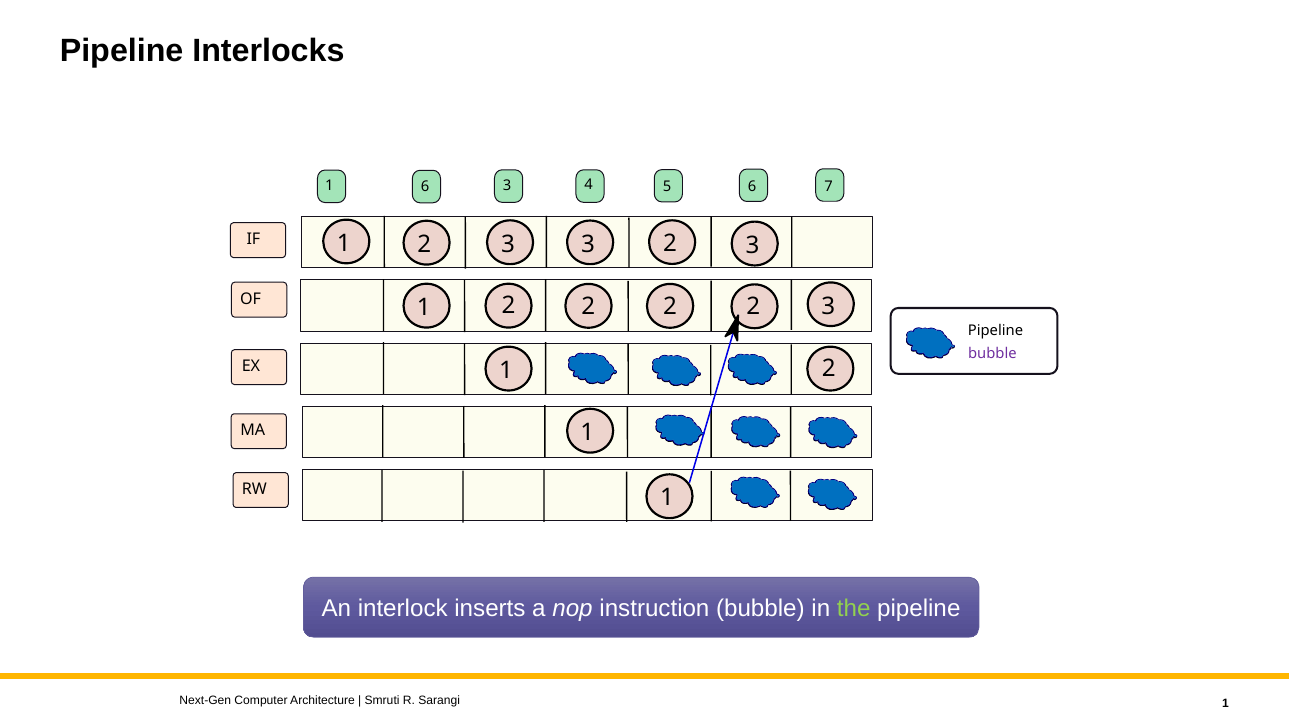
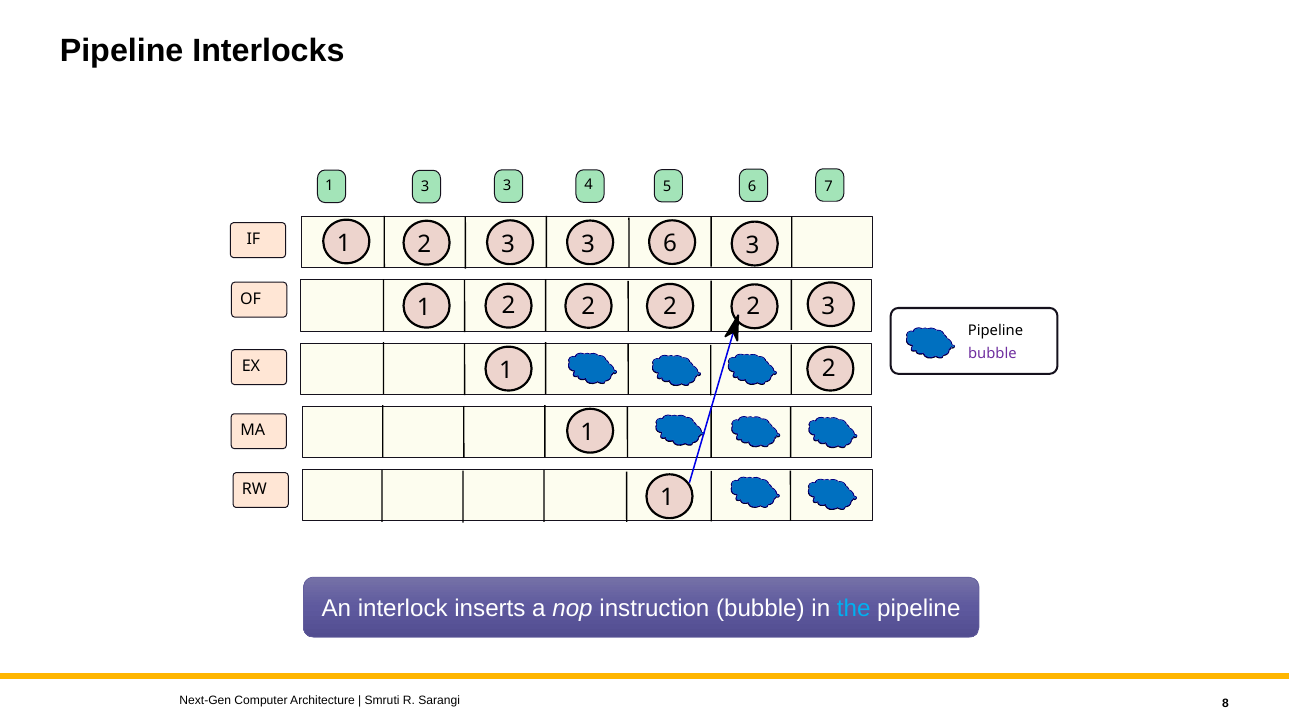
1 6: 6 -> 3 (425, 186)
2: 2 -> 6 (670, 244)
the colour: light green -> light blue (854, 609)
Sarangi 1: 1 -> 8 (1226, 703)
